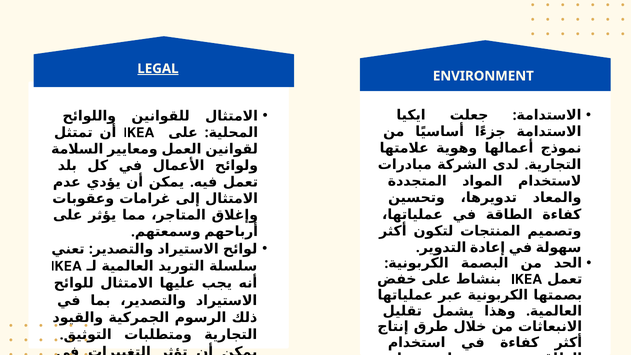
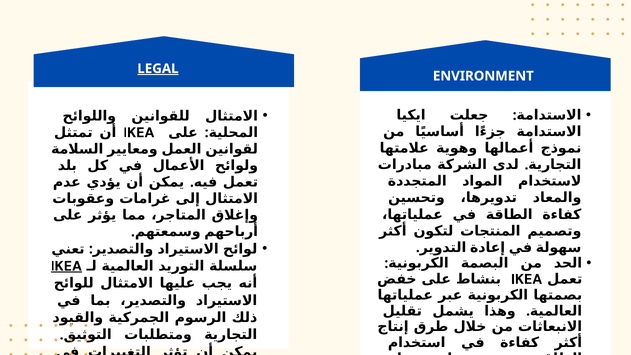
IKEA underline: none -> present (66, 266)
